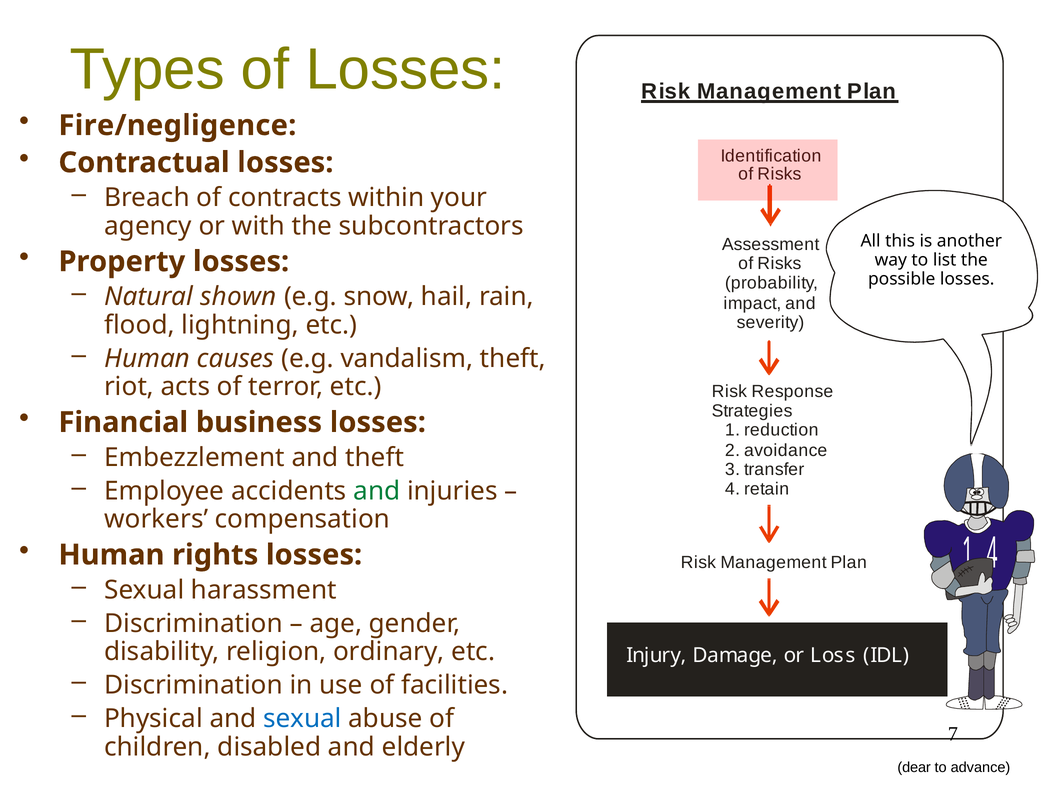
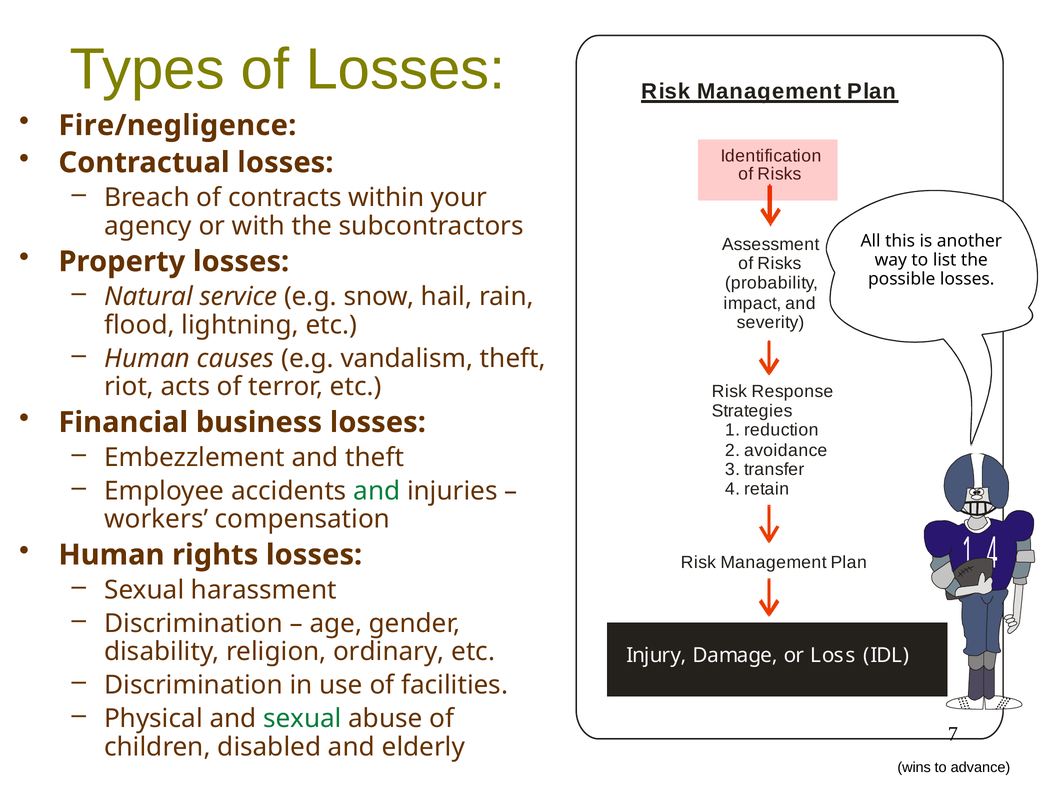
shown: shown -> service (239, 297)
sexual colour: blue -> green (302, 719)
dear: dear -> wins (914, 768)
